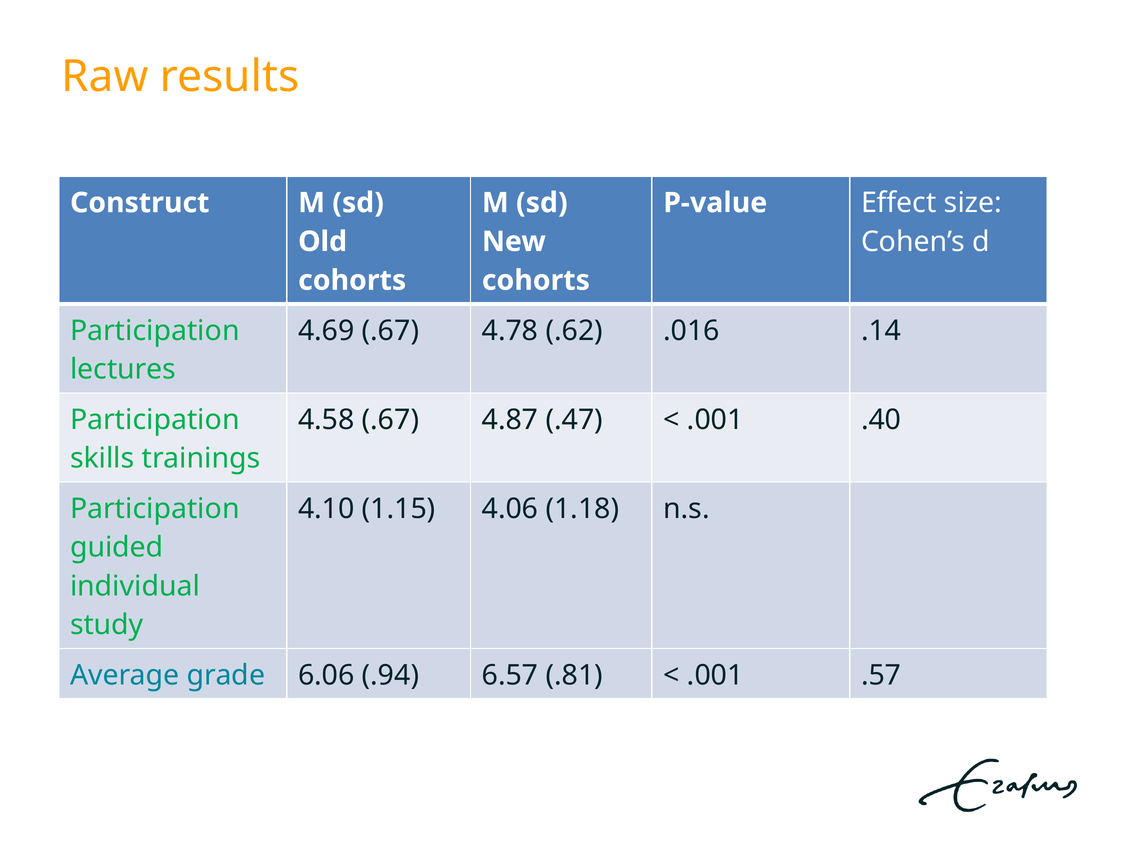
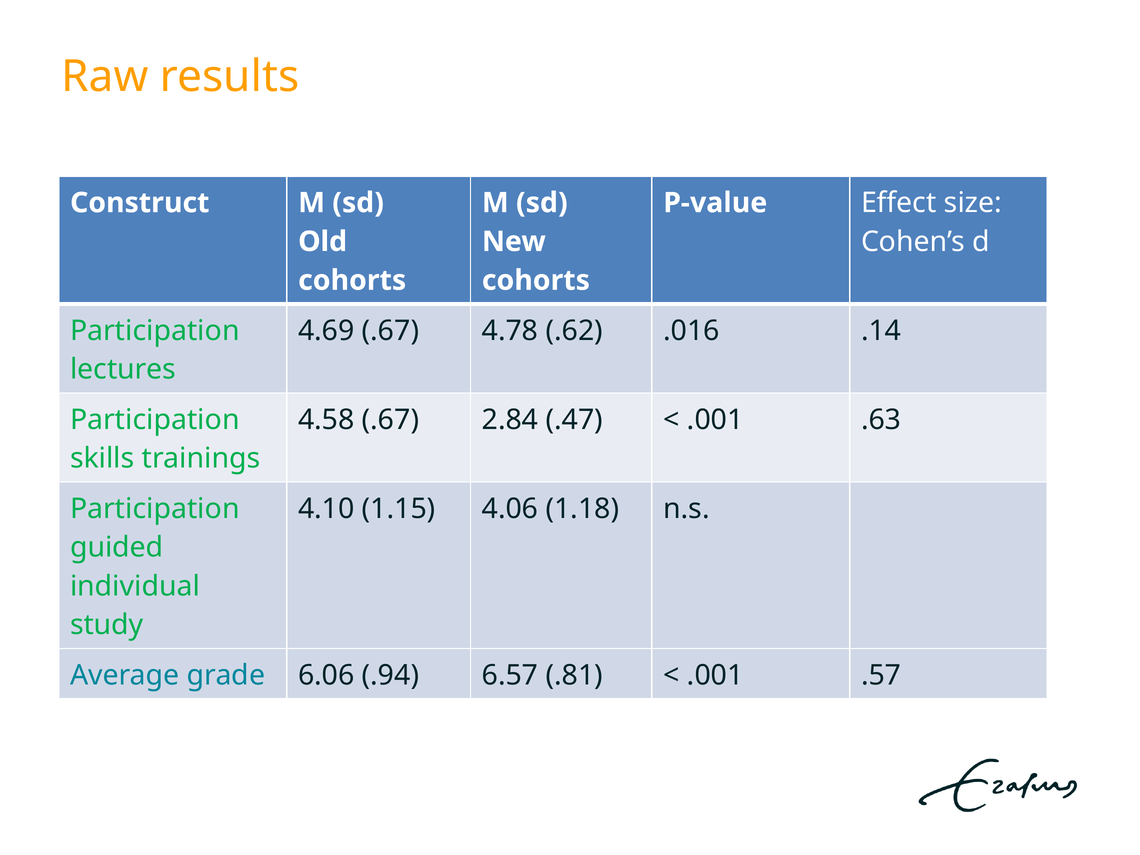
4.87: 4.87 -> 2.84 (510, 420)
.40: .40 -> .63 (881, 420)
